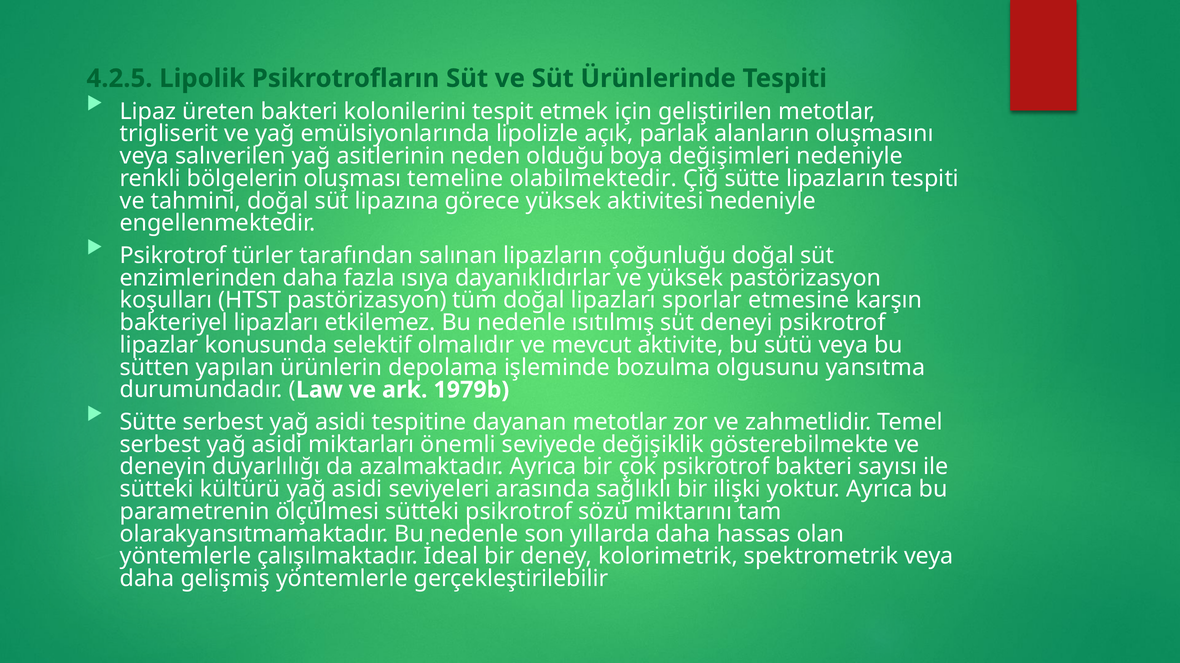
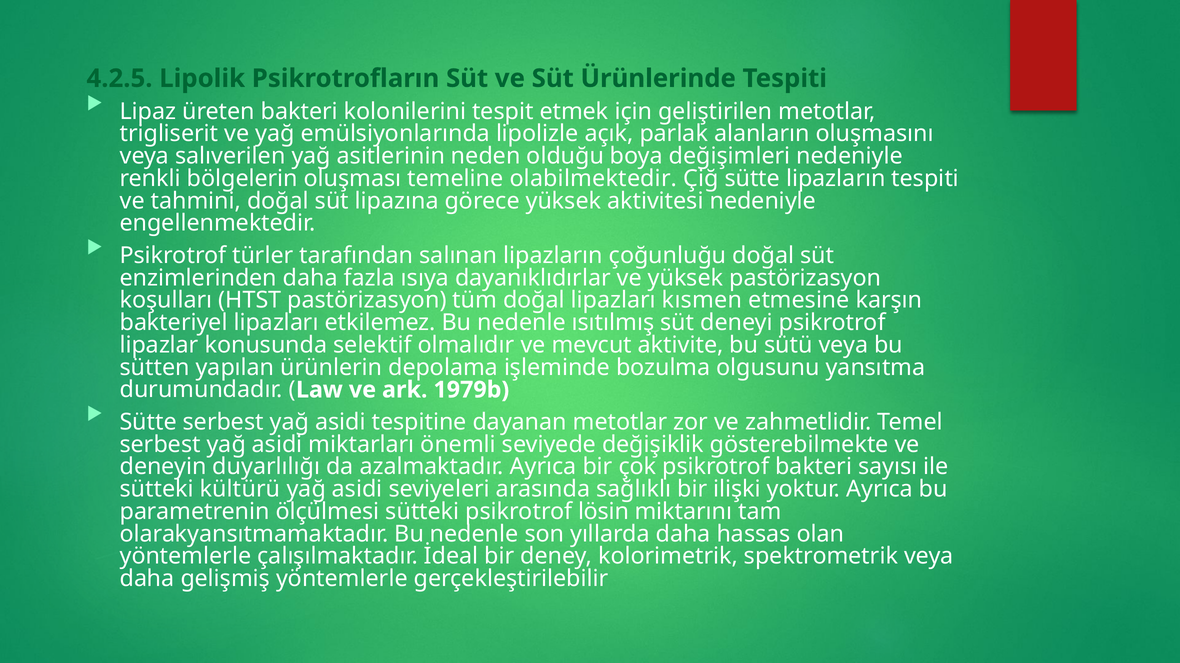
sporlar: sporlar -> kısmen (702, 301)
sözü: sözü -> lösin (604, 512)
